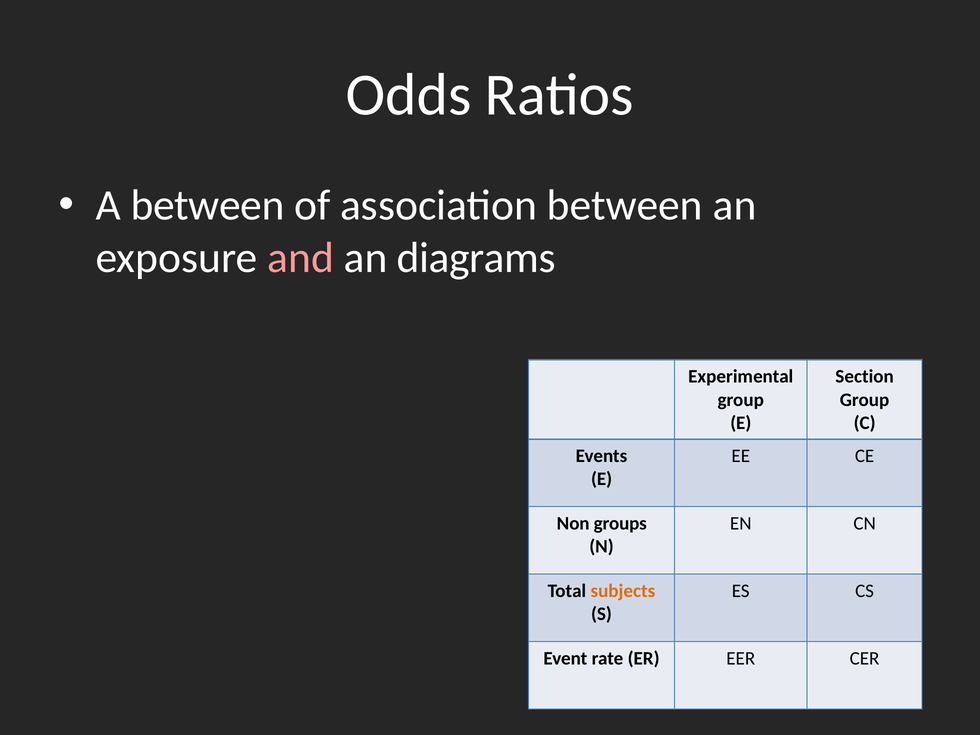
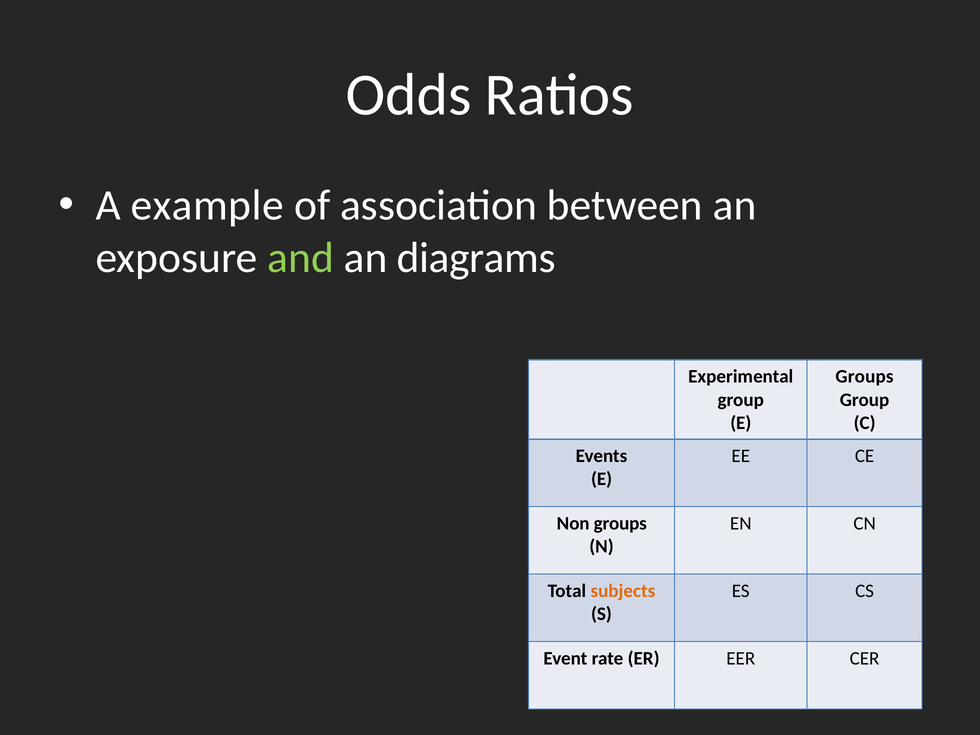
A between: between -> example (207, 206)
and colour: pink -> light green (301, 258)
Section: Section -> Groups (865, 377)
